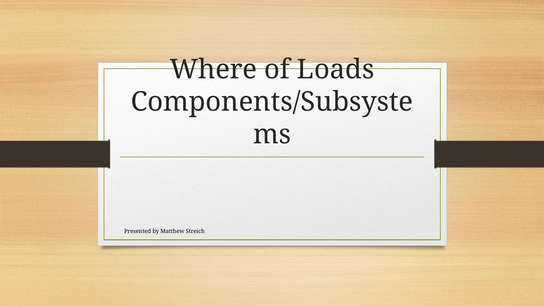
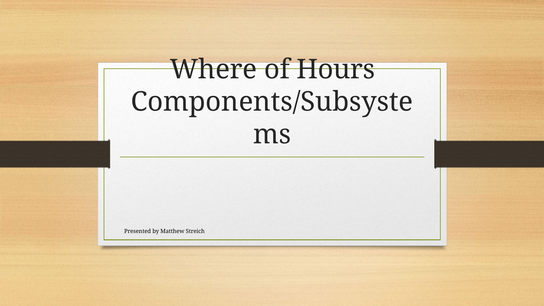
Loads: Loads -> Hours (336, 69)
